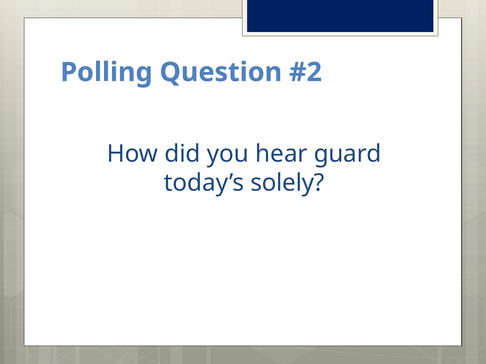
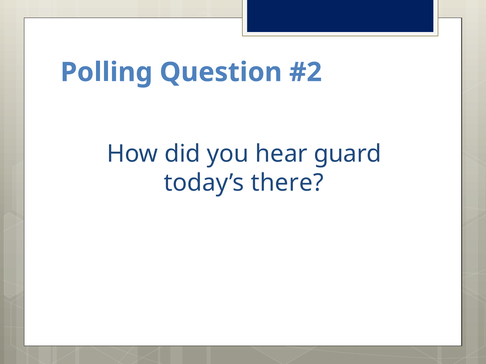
solely: solely -> there (287, 183)
